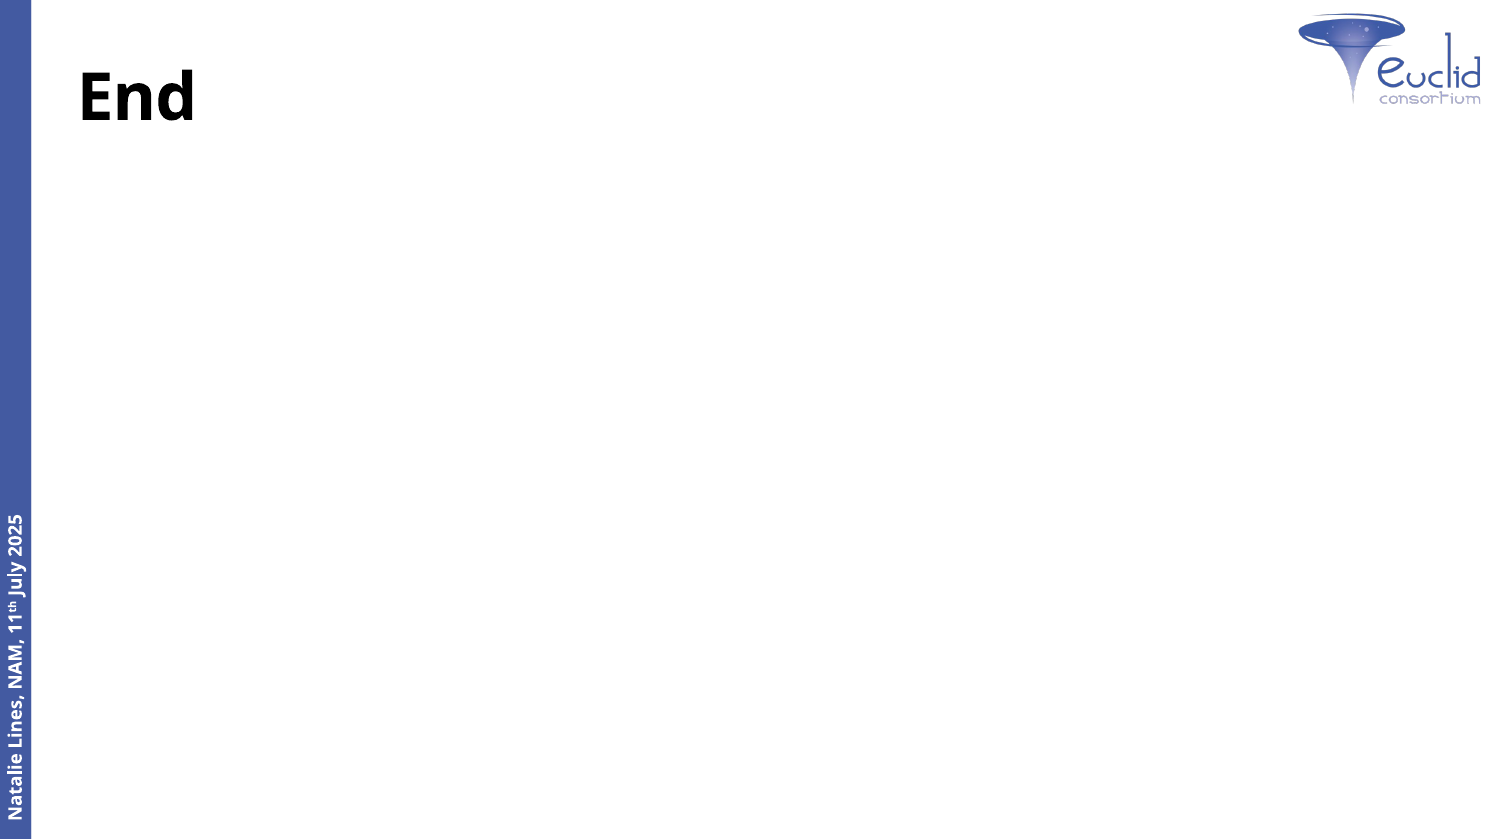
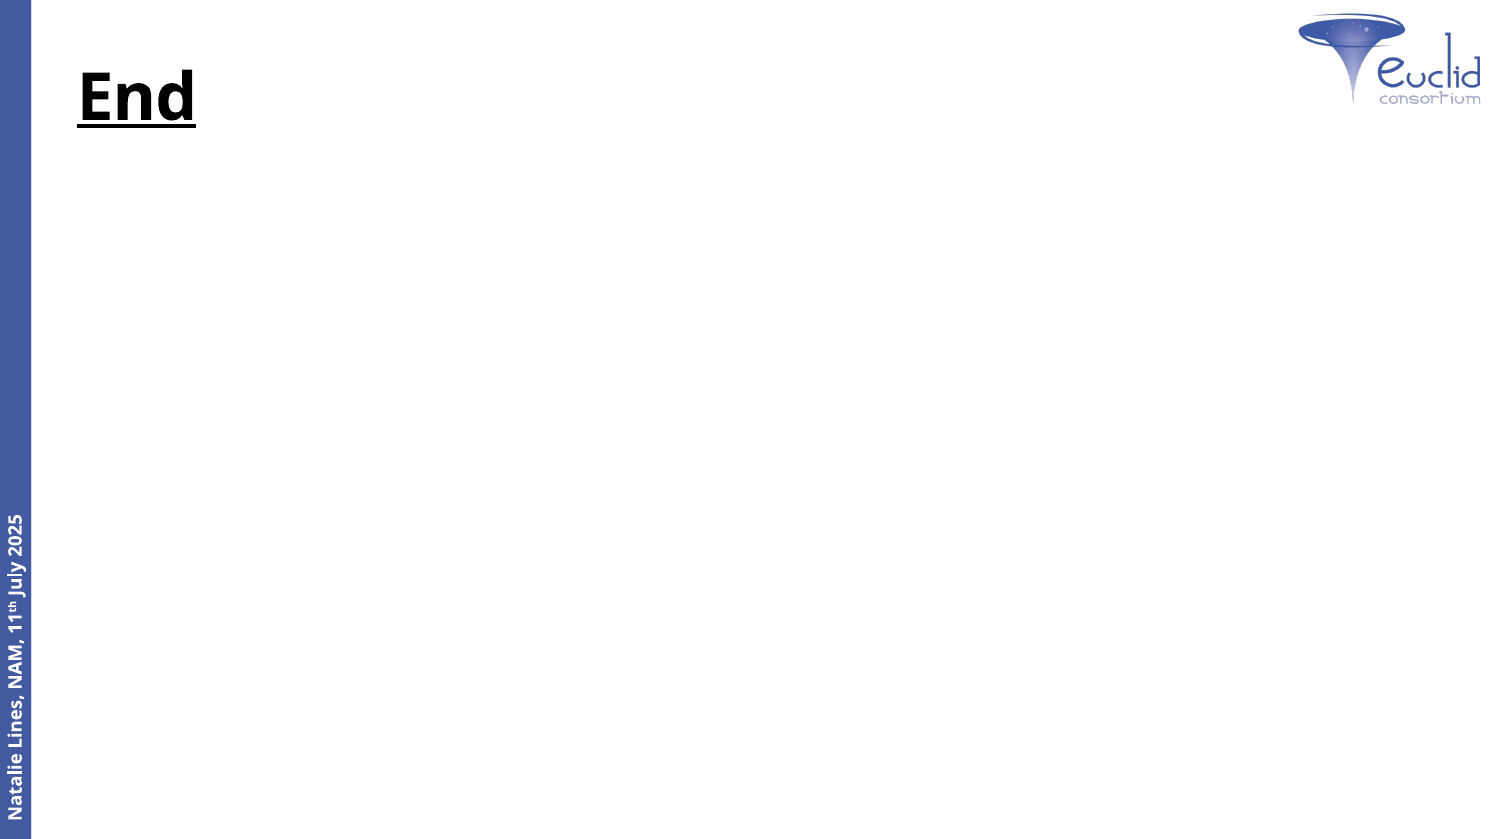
End underline: none -> present (137, 98)
